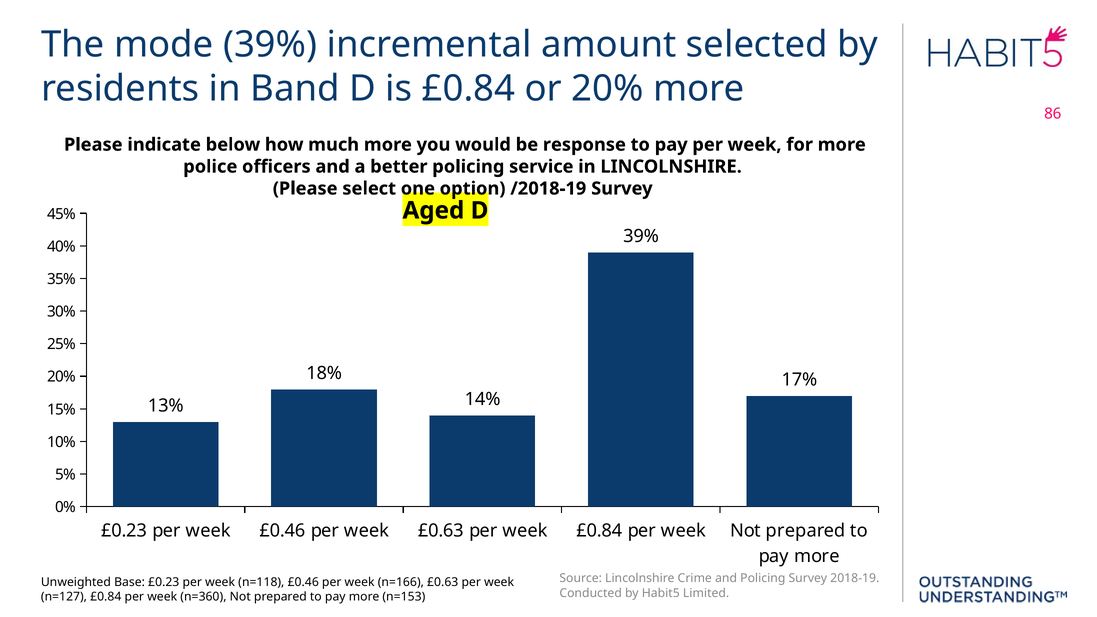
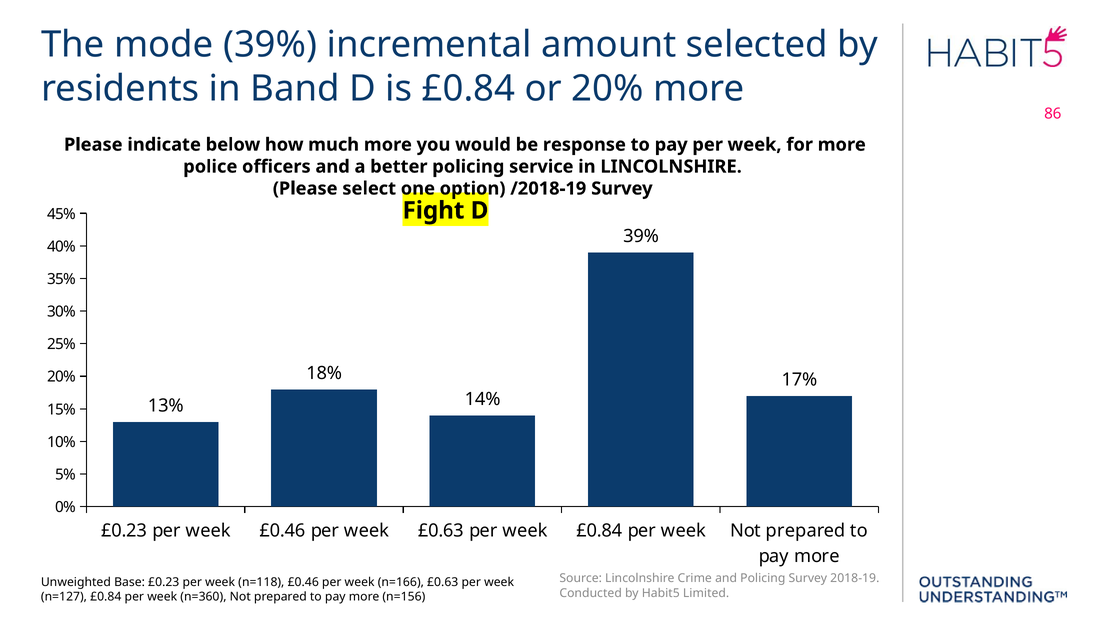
Aged: Aged -> Fight (433, 211)
n=153: n=153 -> n=156 (404, 597)
